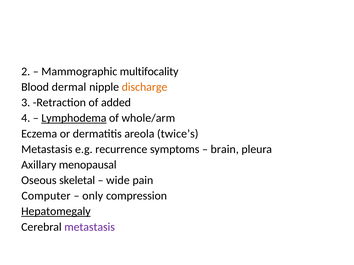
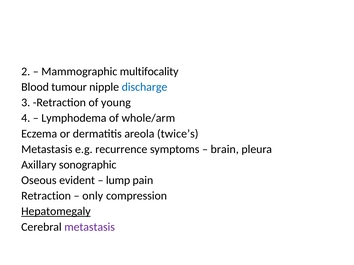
dermal: dermal -> tumour (69, 87)
discharge colour: orange -> blue (145, 87)
added: added -> young (116, 103)
Lymphodema underline: present -> none (74, 118)
menopausal: menopausal -> sonographic (88, 165)
skeletal: skeletal -> evident (77, 181)
wide: wide -> lump (118, 181)
Computer: Computer -> Retraction (46, 196)
